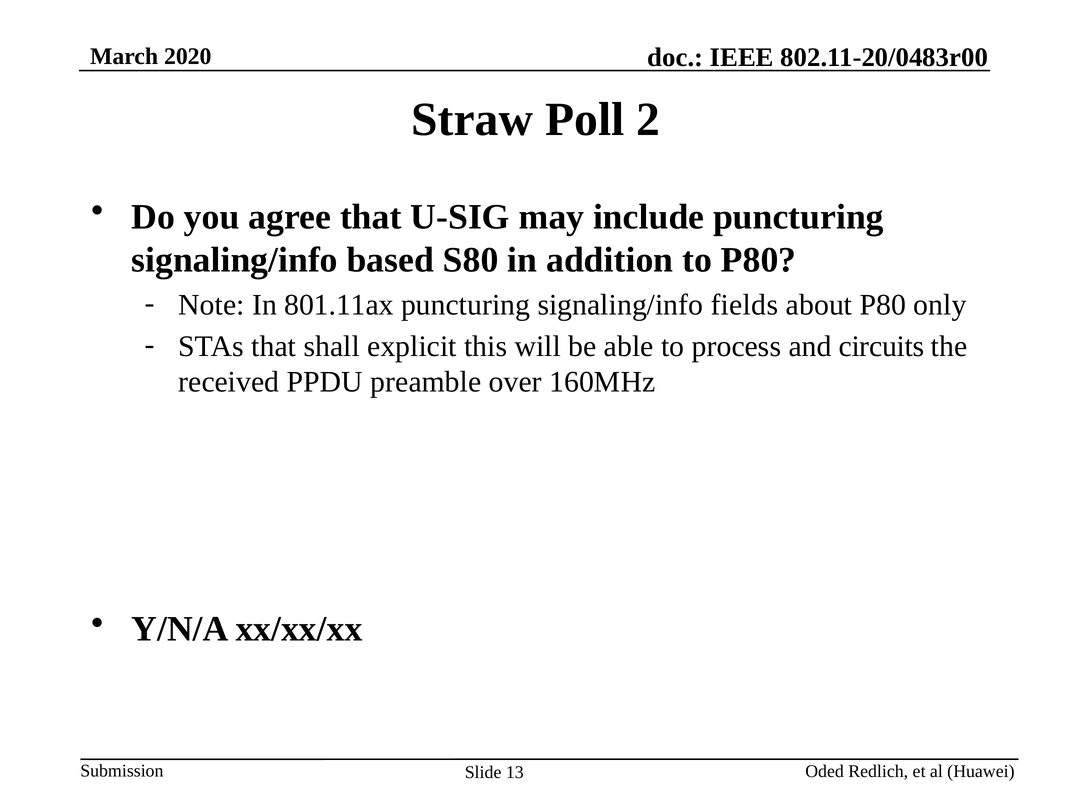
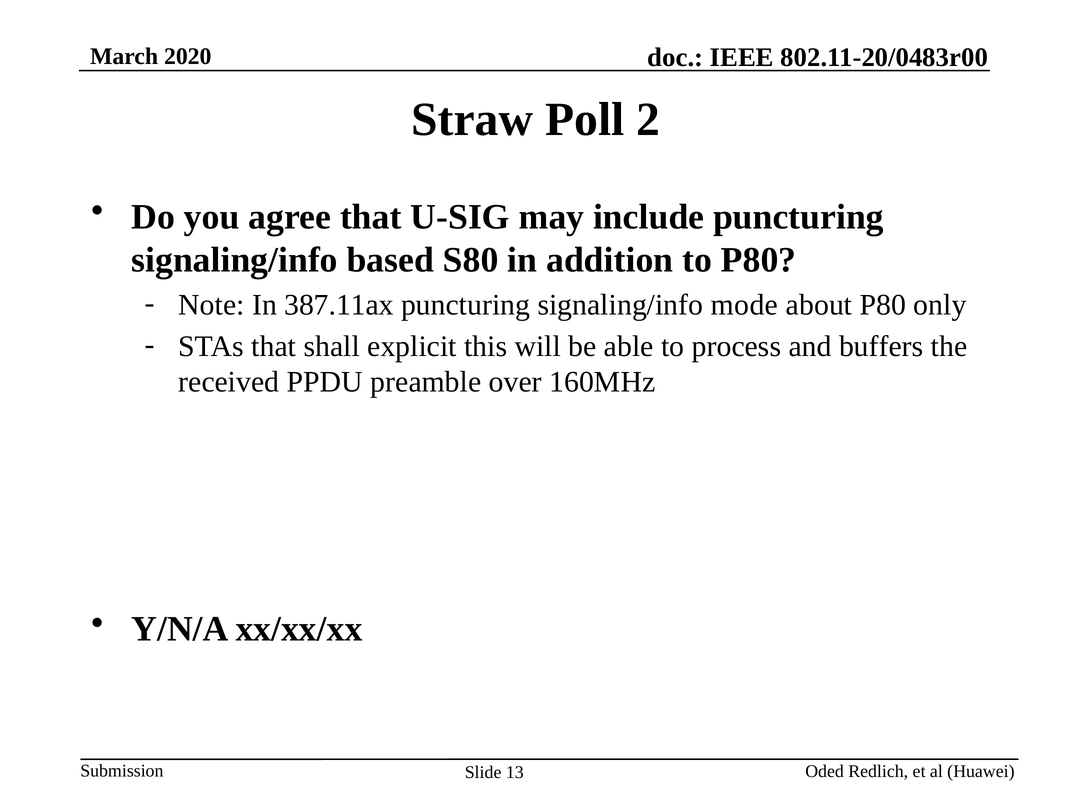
801.11ax: 801.11ax -> 387.11ax (339, 305)
fields: fields -> mode (744, 305)
circuits: circuits -> buffers (881, 346)
